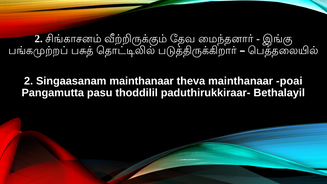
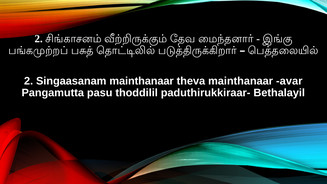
poai: poai -> avar (289, 81)
